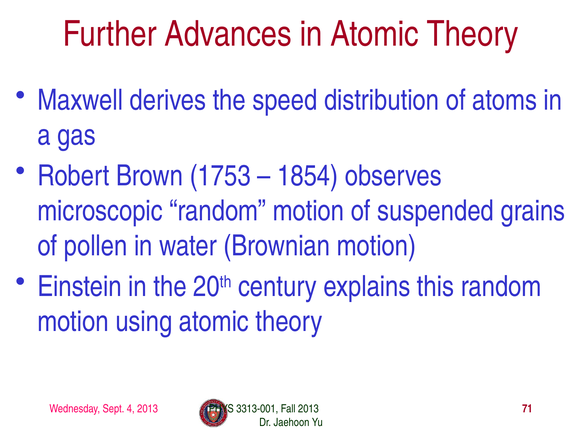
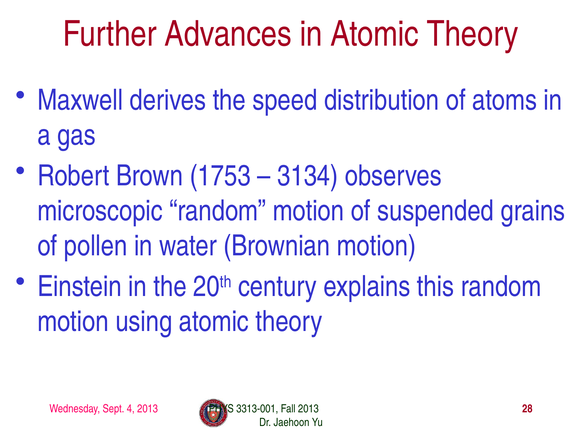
1854: 1854 -> 3134 (308, 176)
71: 71 -> 28 (527, 408)
